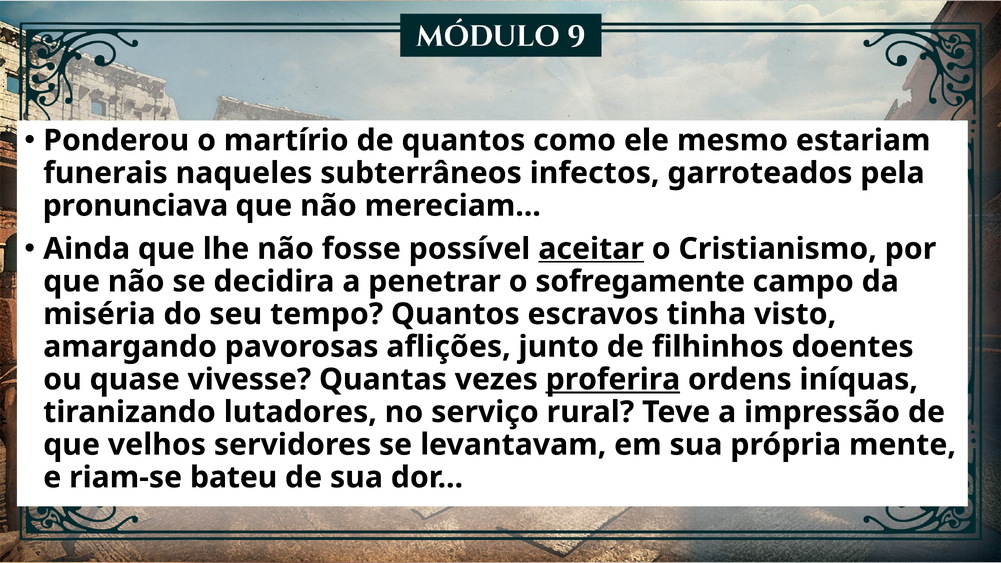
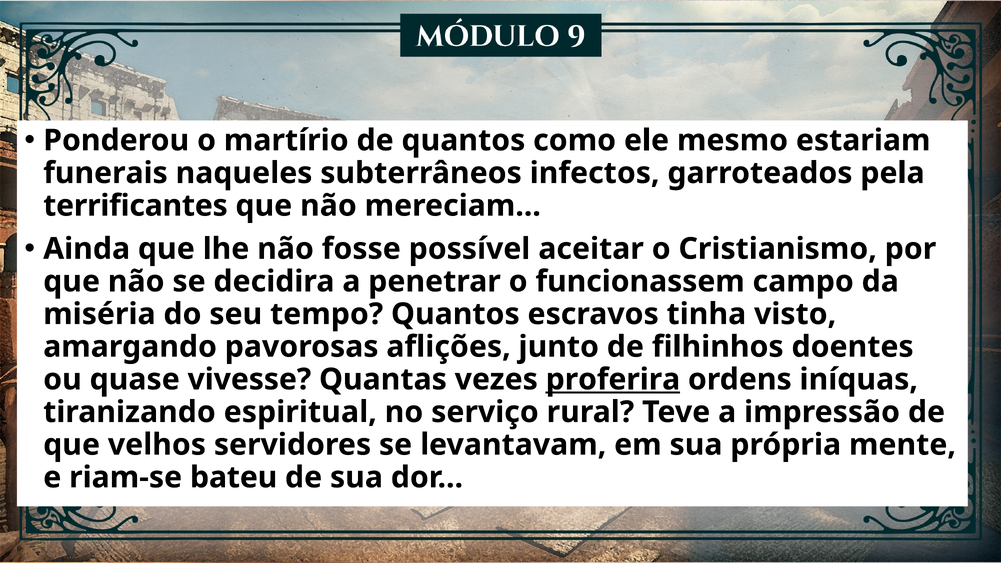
pronunciava: pronunciava -> terrificantes (135, 206)
aceitar underline: present -> none (591, 249)
sofregamente: sofregamente -> funcionassem (640, 281)
lutadores: lutadores -> espiritual (300, 412)
